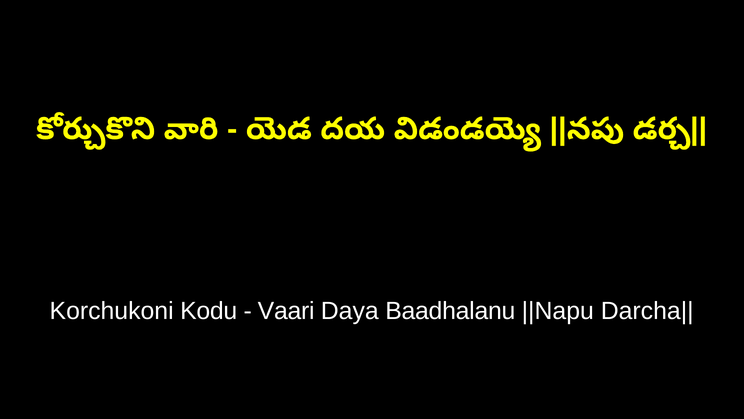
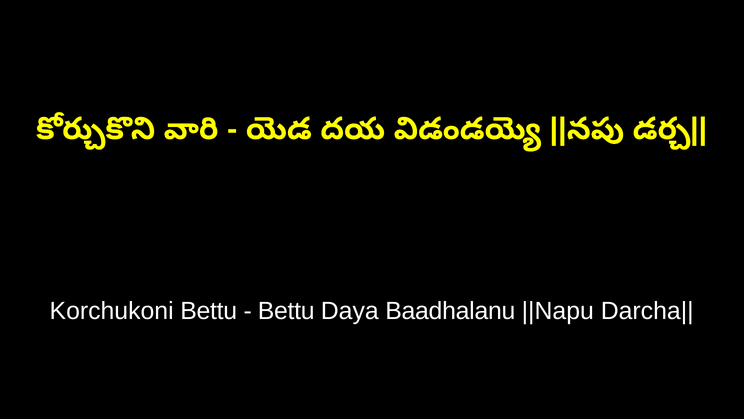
Korchukoni Kodu: Kodu -> Bettu (209, 310)
Vaari: Vaari -> Bettu (286, 310)
